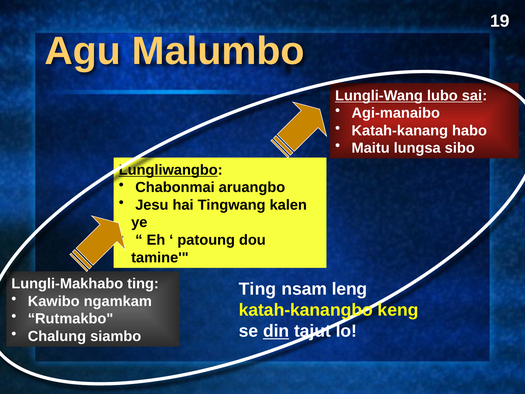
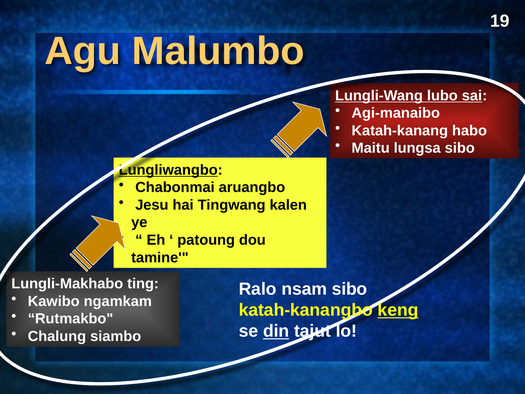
Ting: Ting -> Ralo (258, 289)
nsam leng: leng -> sibo (350, 289)
keng underline: none -> present (398, 310)
